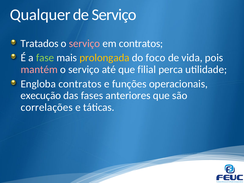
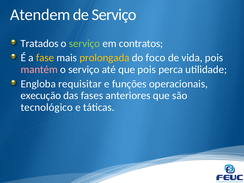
Qualquer: Qualquer -> Atendem (40, 15)
serviço colour: pink -> light green (84, 43)
fase colour: light green -> yellow (45, 58)
que filial: filial -> pois (147, 70)
Engloba contratos: contratos -> requisitar (80, 84)
correlações: correlações -> tecnológico (47, 107)
